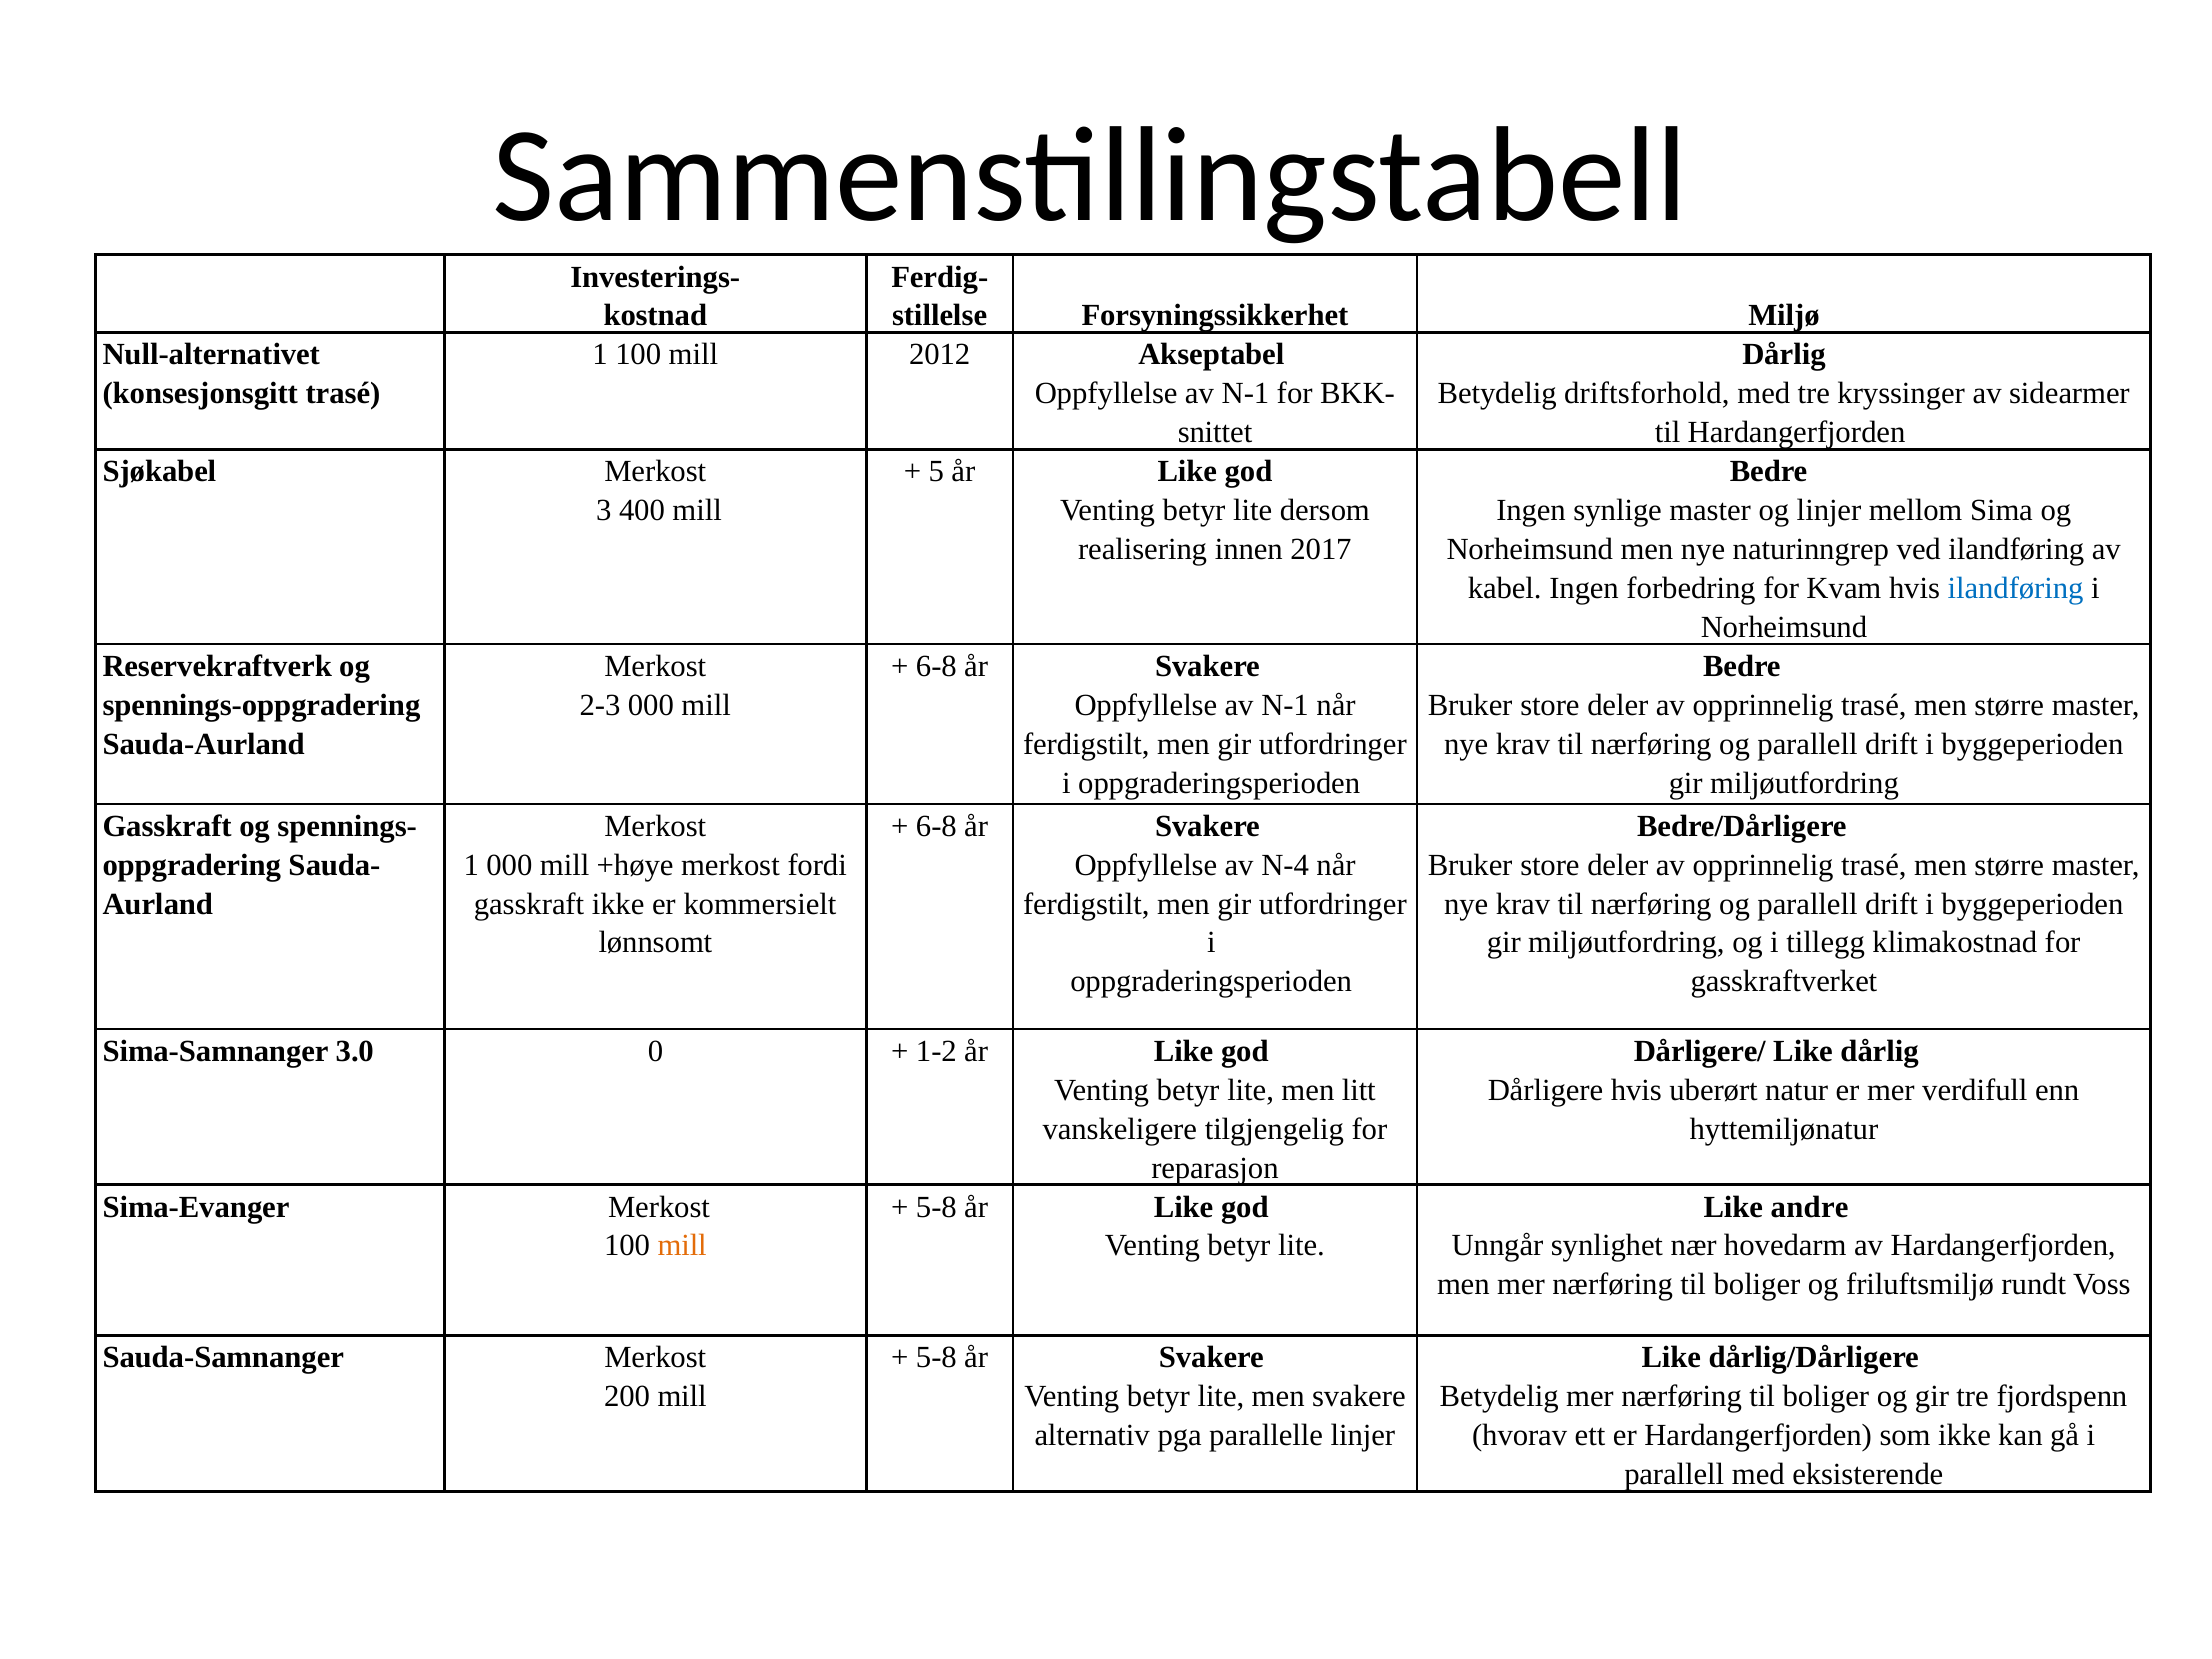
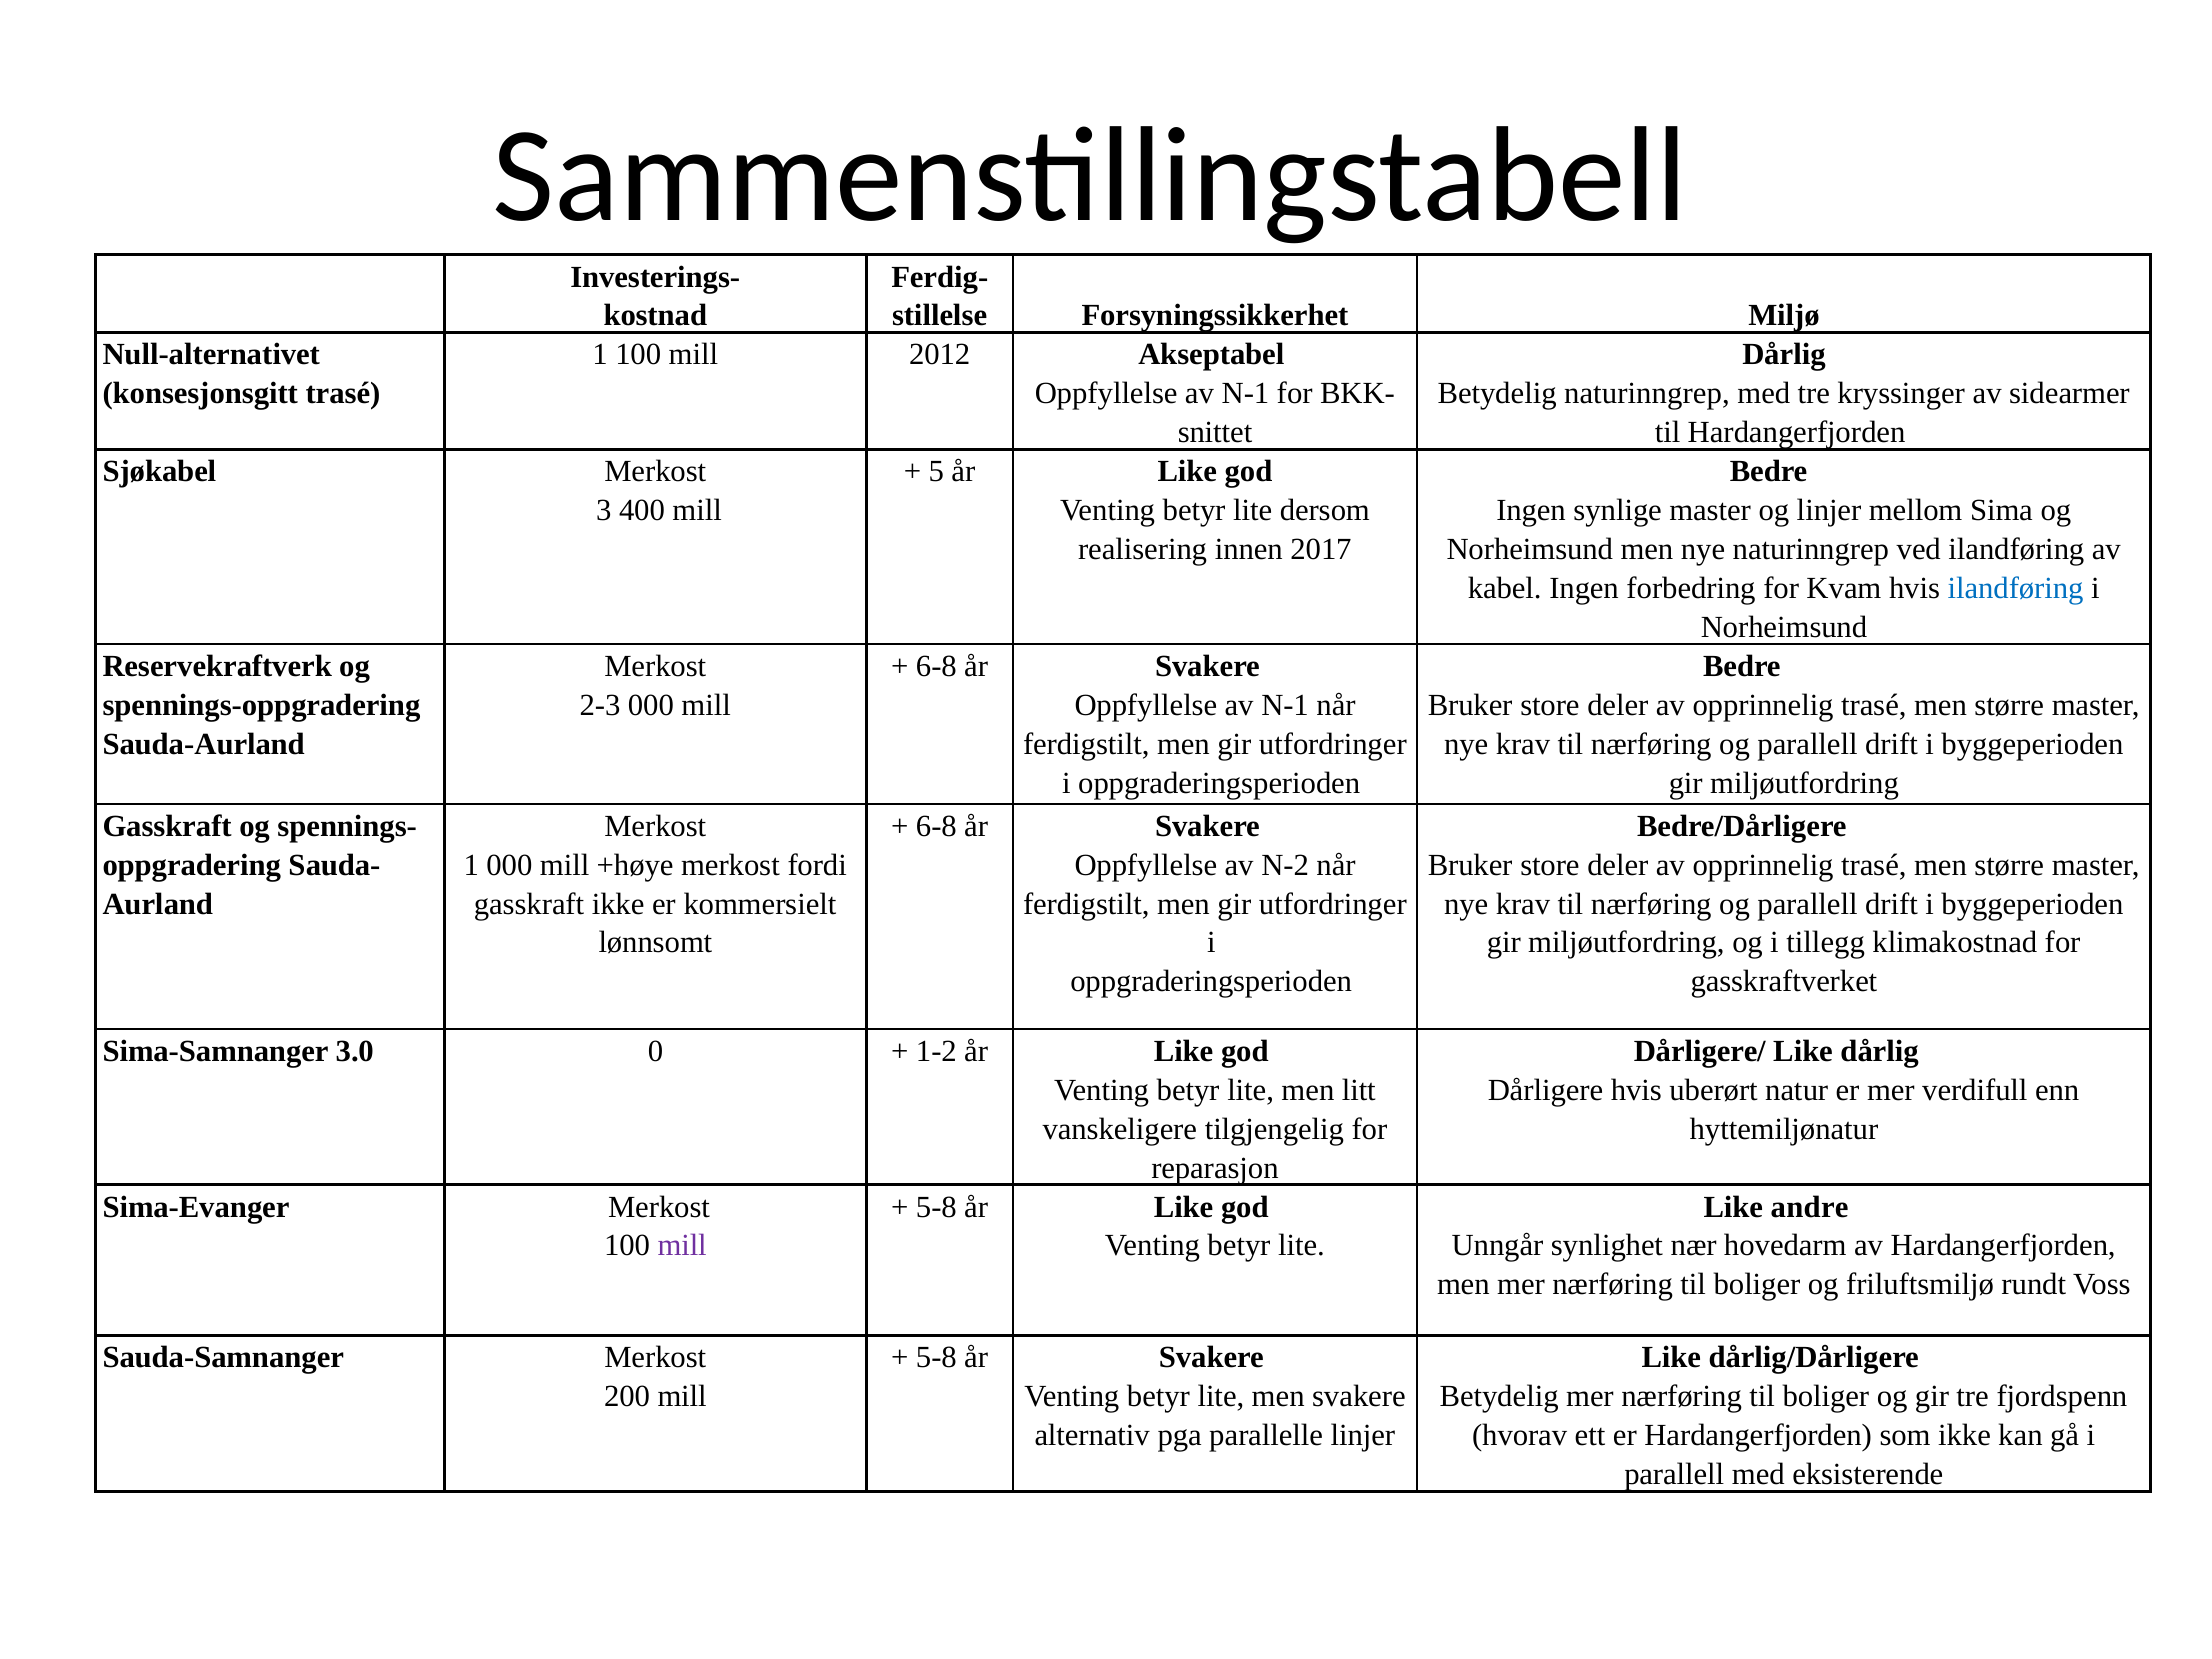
Betydelig driftsforhold: driftsforhold -> naturinngrep (1647, 394)
N-4: N-4 -> N-2 (1285, 865)
mill colour: orange -> purple (682, 1246)
